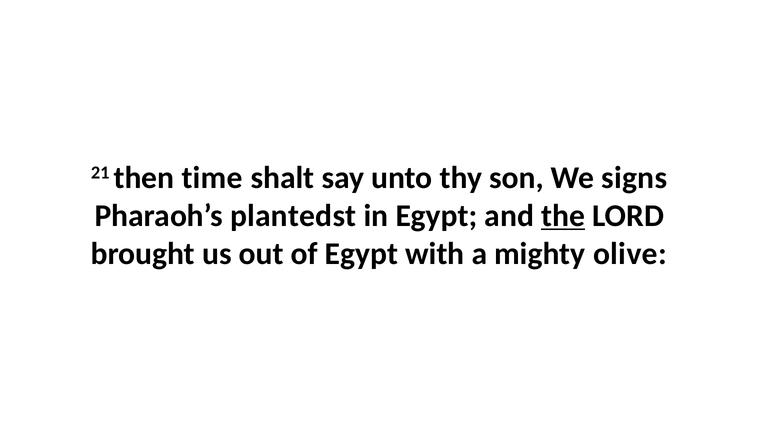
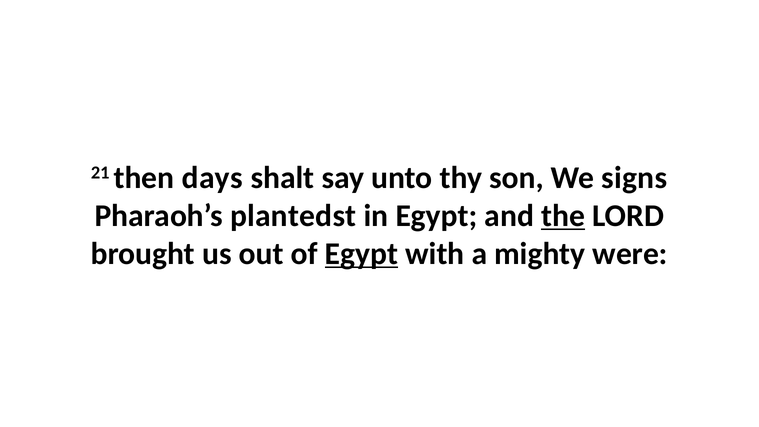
time: time -> days (212, 178)
Egypt underline: none -> present (362, 254)
olive: olive -> were (630, 254)
